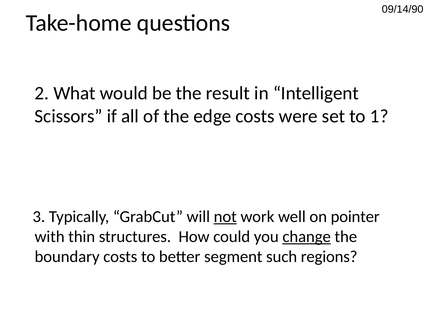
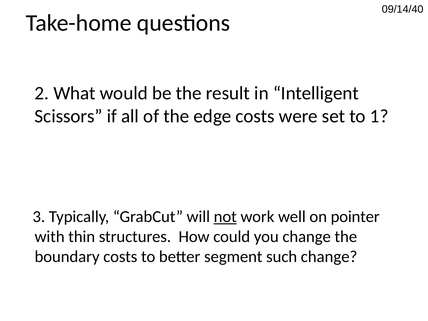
09/14/90: 09/14/90 -> 09/14/40 (403, 9)
change underline: present -> none (307, 237)
such regions: regions -> change (329, 257)
